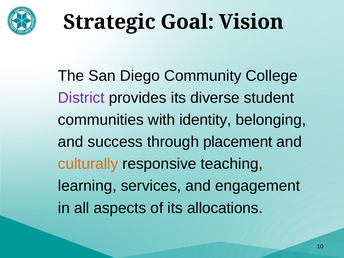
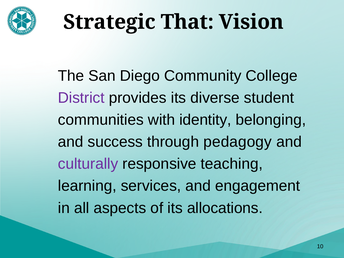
Goal: Goal -> That (187, 22)
placement: placement -> pedagogy (238, 142)
culturally colour: orange -> purple (88, 164)
